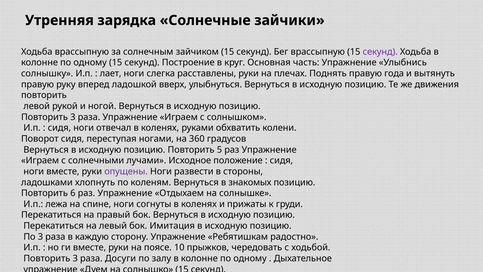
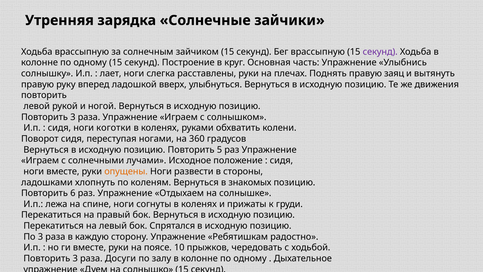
года: года -> заяц (394, 73)
отвечал: отвечал -> коготки (114, 128)
опущены colour: purple -> orange (126, 171)
Имитация: Имитация -> Спрятался (172, 226)
